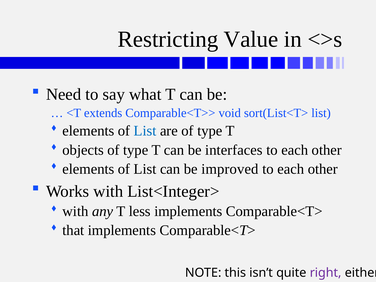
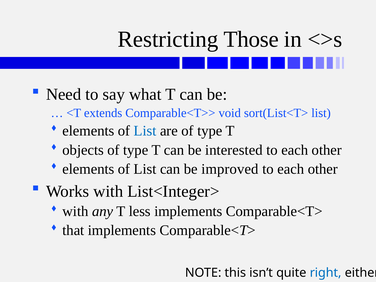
Value: Value -> Those (251, 39)
interfaces: interfaces -> interested (234, 150)
right colour: purple -> blue (326, 273)
